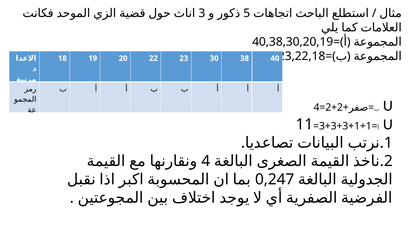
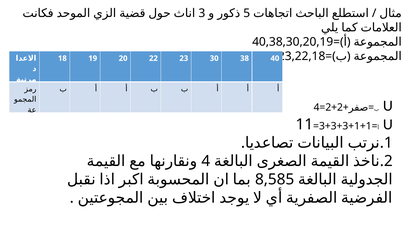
0,247: 0,247 -> 8,585 (275, 180)
